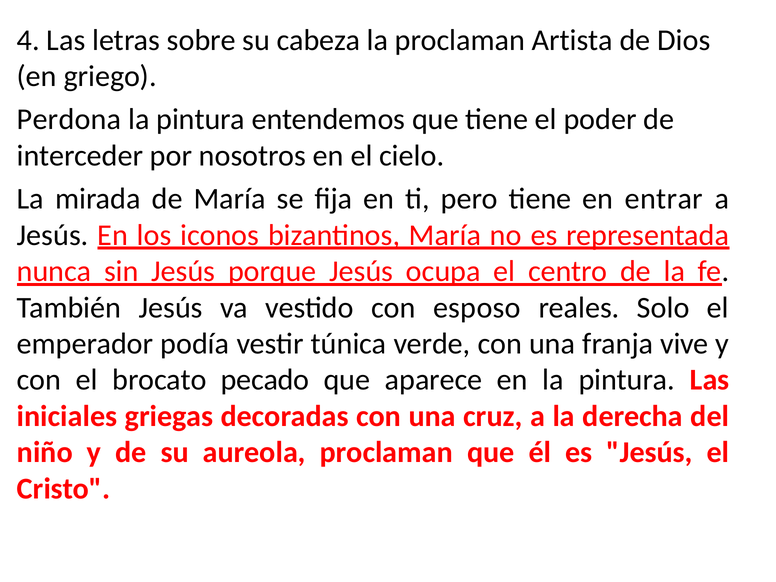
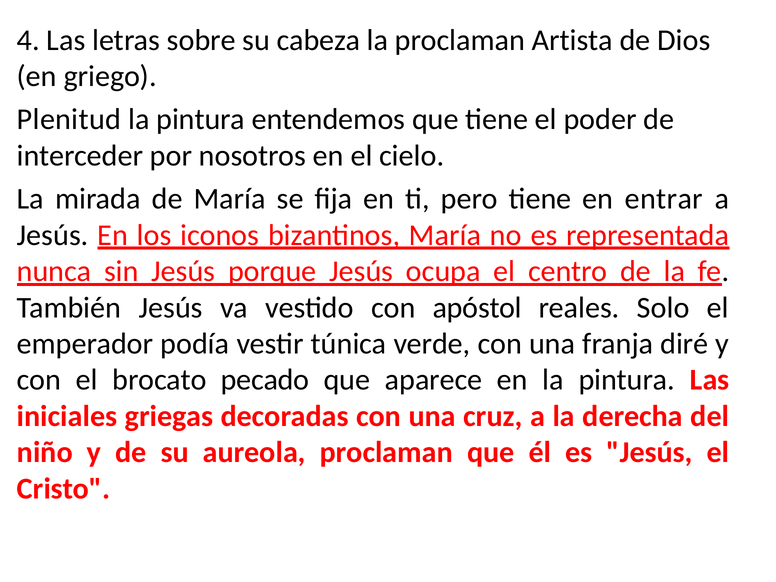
Perdona: Perdona -> Plenitud (69, 119)
esposo: esposo -> apóstol (477, 308)
vive: vive -> diré (684, 344)
